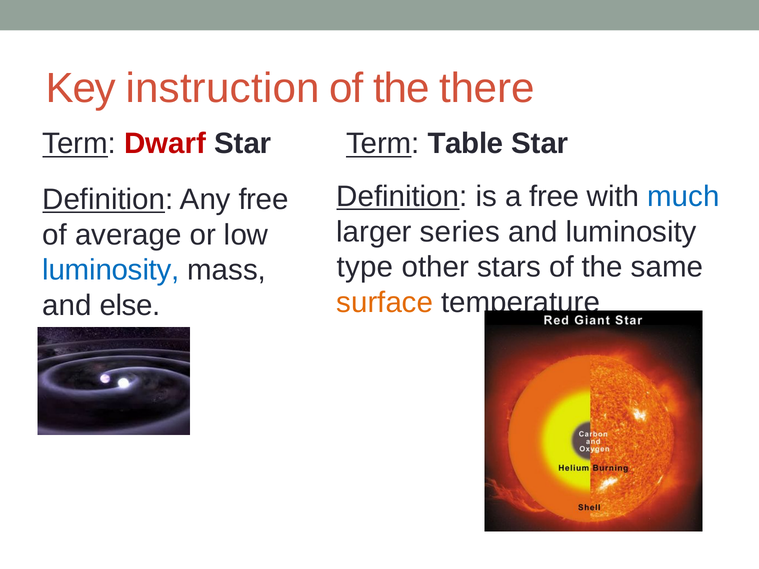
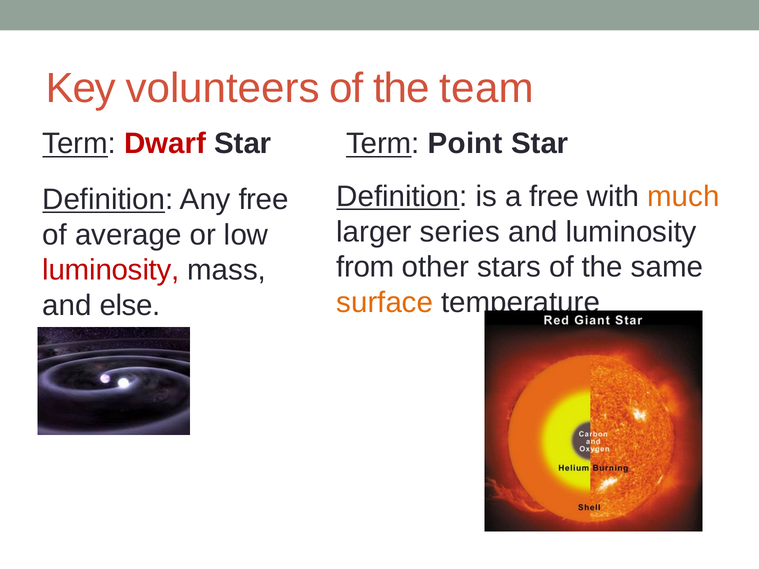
instruction: instruction -> volunteers (223, 88)
there: there -> team (487, 88)
Table: Table -> Point (465, 144)
much colour: blue -> orange (683, 197)
type: type -> from (365, 267)
luminosity colour: blue -> red (111, 270)
